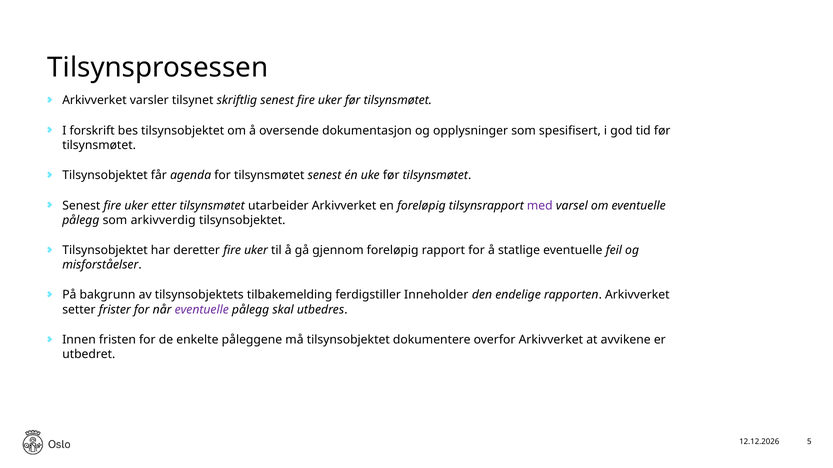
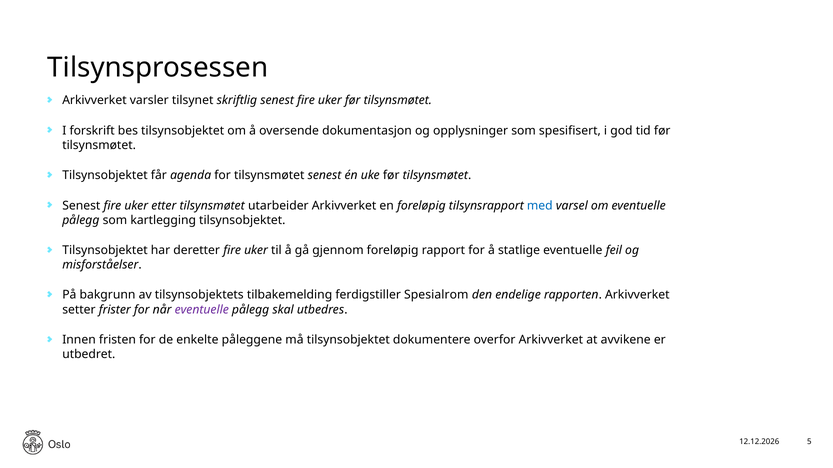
med colour: purple -> blue (540, 206)
arkivverdig: arkivverdig -> kartlegging (163, 220)
Inneholder: Inneholder -> Spesialrom (436, 295)
